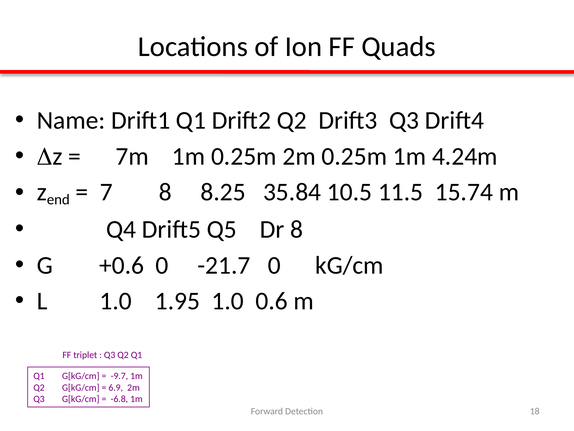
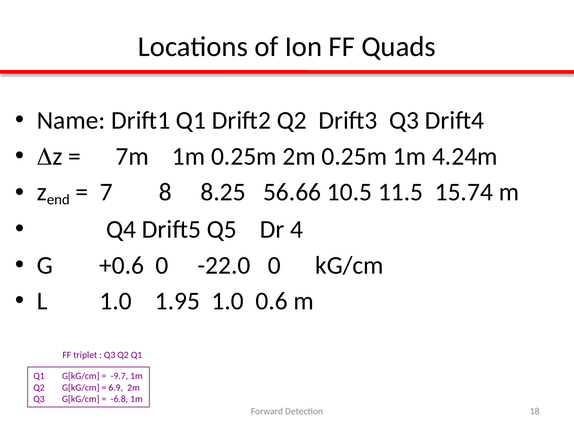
35.84: 35.84 -> 56.66 (292, 192)
Dr 8: 8 -> 4 (297, 229)
-21.7: -21.7 -> -22.0 (224, 265)
